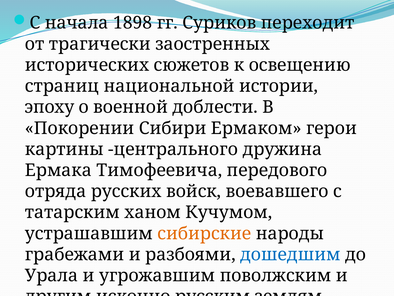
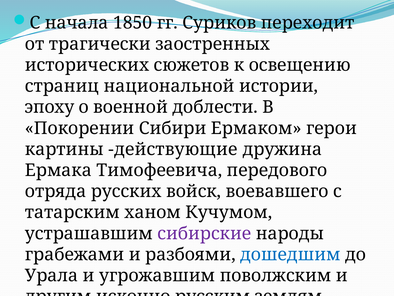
1898: 1898 -> 1850 (133, 23)
центрального: центрального -> действующие (173, 149)
сибирские colour: orange -> purple (204, 233)
